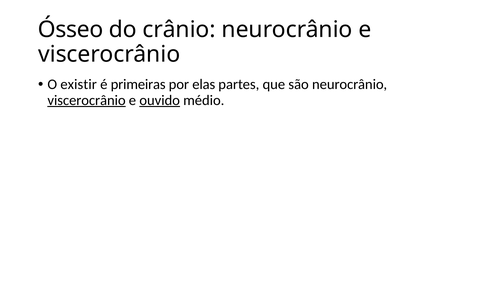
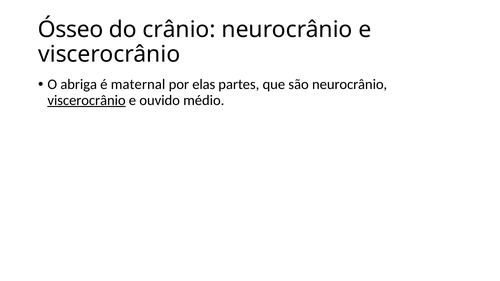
existir: existir -> abriga (79, 85)
primeiras: primeiras -> maternal (138, 85)
ouvido underline: present -> none (160, 100)
